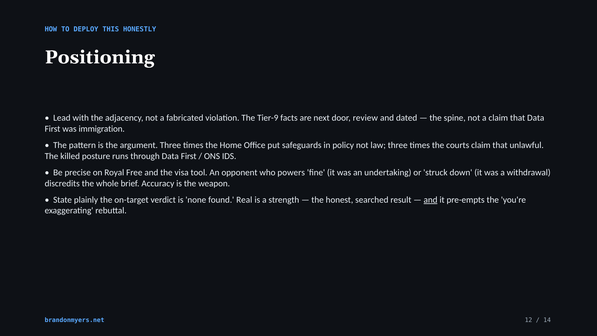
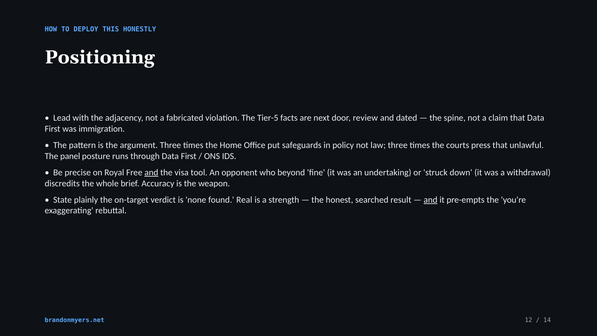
Tier-9: Tier-9 -> Tier-5 (268, 118)
courts claim: claim -> press (481, 145)
killed: killed -> panel (70, 156)
and underline: none -> present (151, 172)
powers: powers -> beyond (291, 172)
